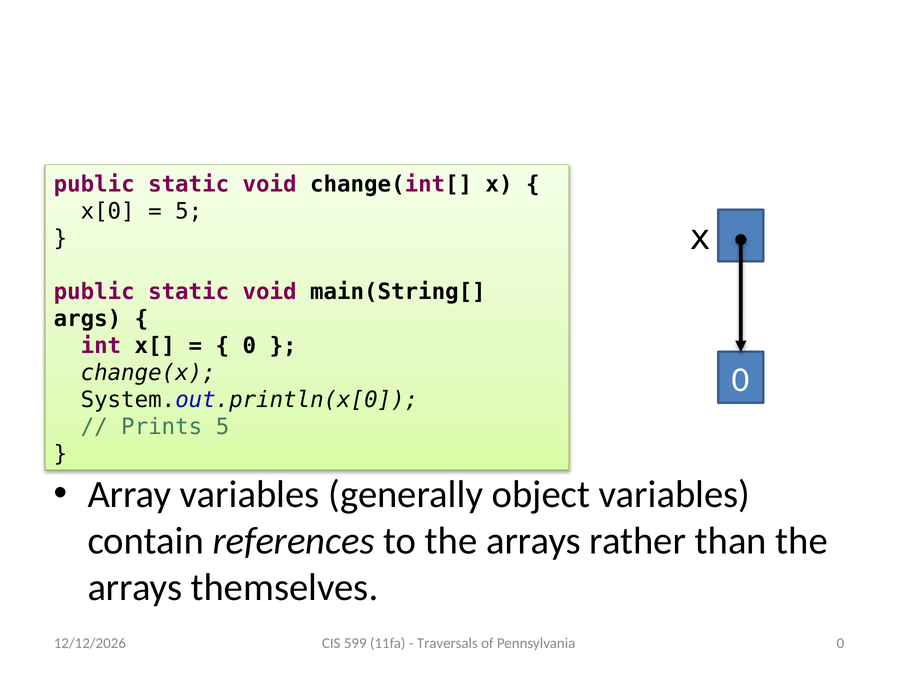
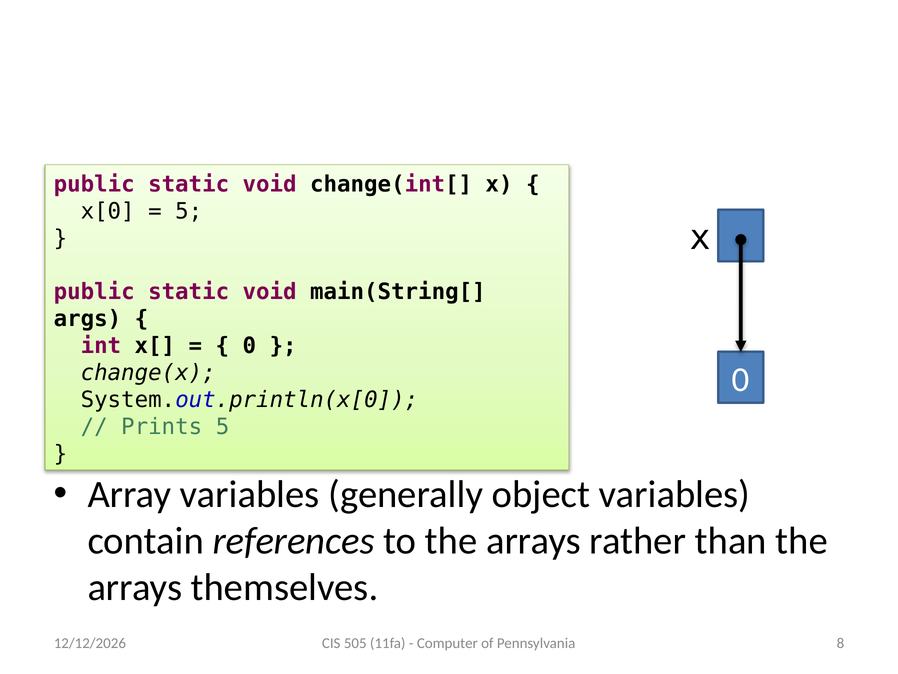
599: 599 -> 505 (355, 643)
Traversals: Traversals -> Computer (447, 643)
Pennsylvania 0: 0 -> 8 (840, 643)
